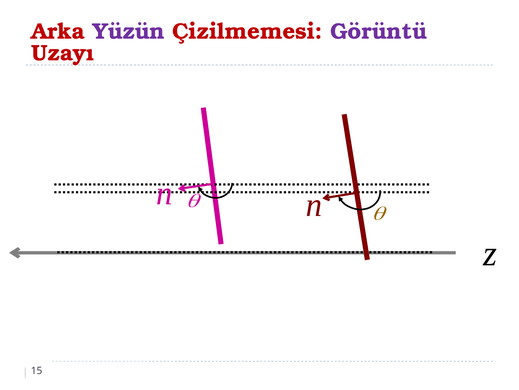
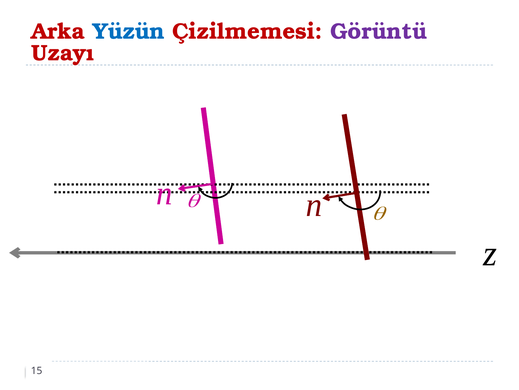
Yüzün colour: purple -> blue (129, 32)
